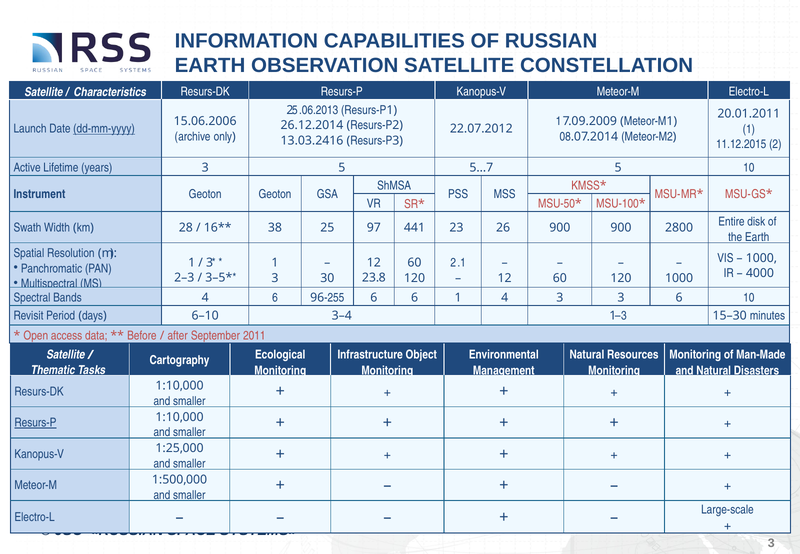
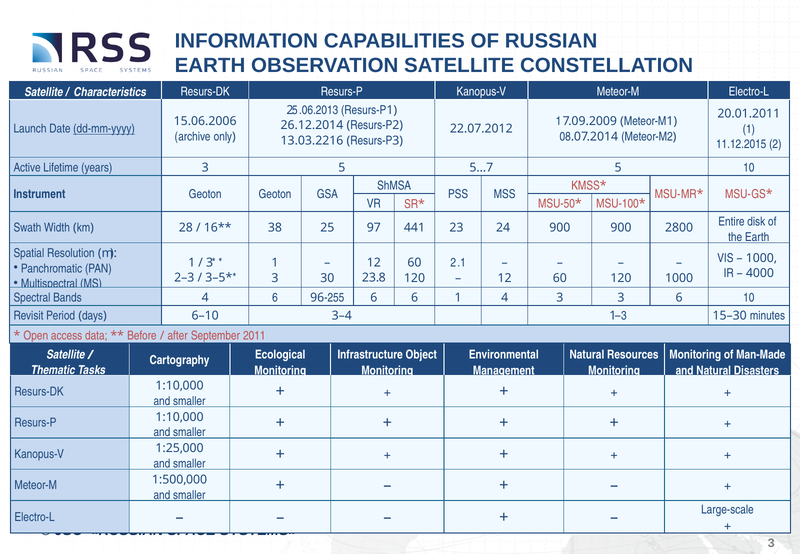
13.03.2416: 13.03.2416 -> 13.03.2216 (312, 141)
26: 26 -> 24 (503, 228)
Resurs-P underline: present -> none (35, 423)
